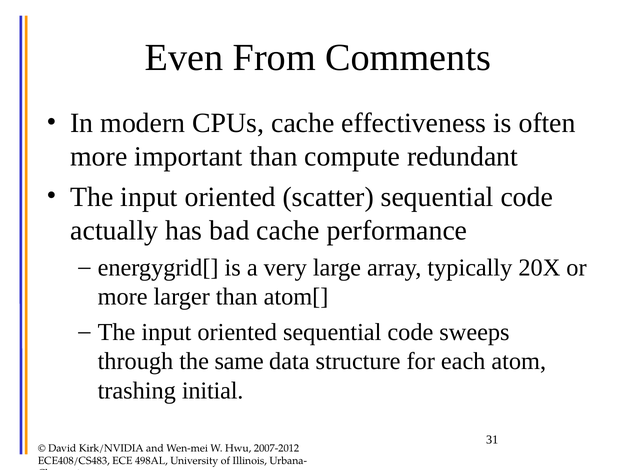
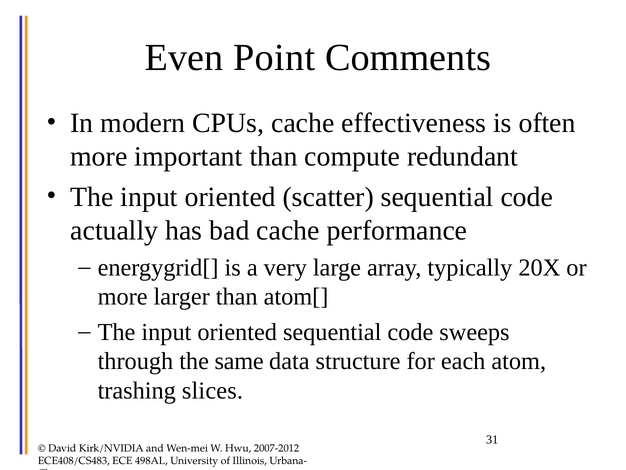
From: From -> Point (274, 57)
initial: initial -> slices (212, 390)
